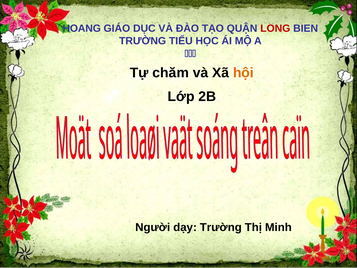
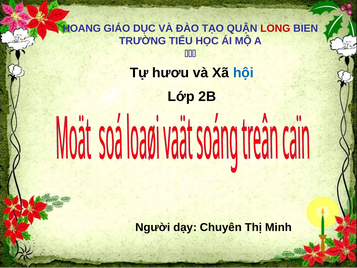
chăm: chăm -> hươu (171, 73)
hội colour: orange -> blue (243, 73)
dạy Trường: Trường -> Chuyên (221, 227)
